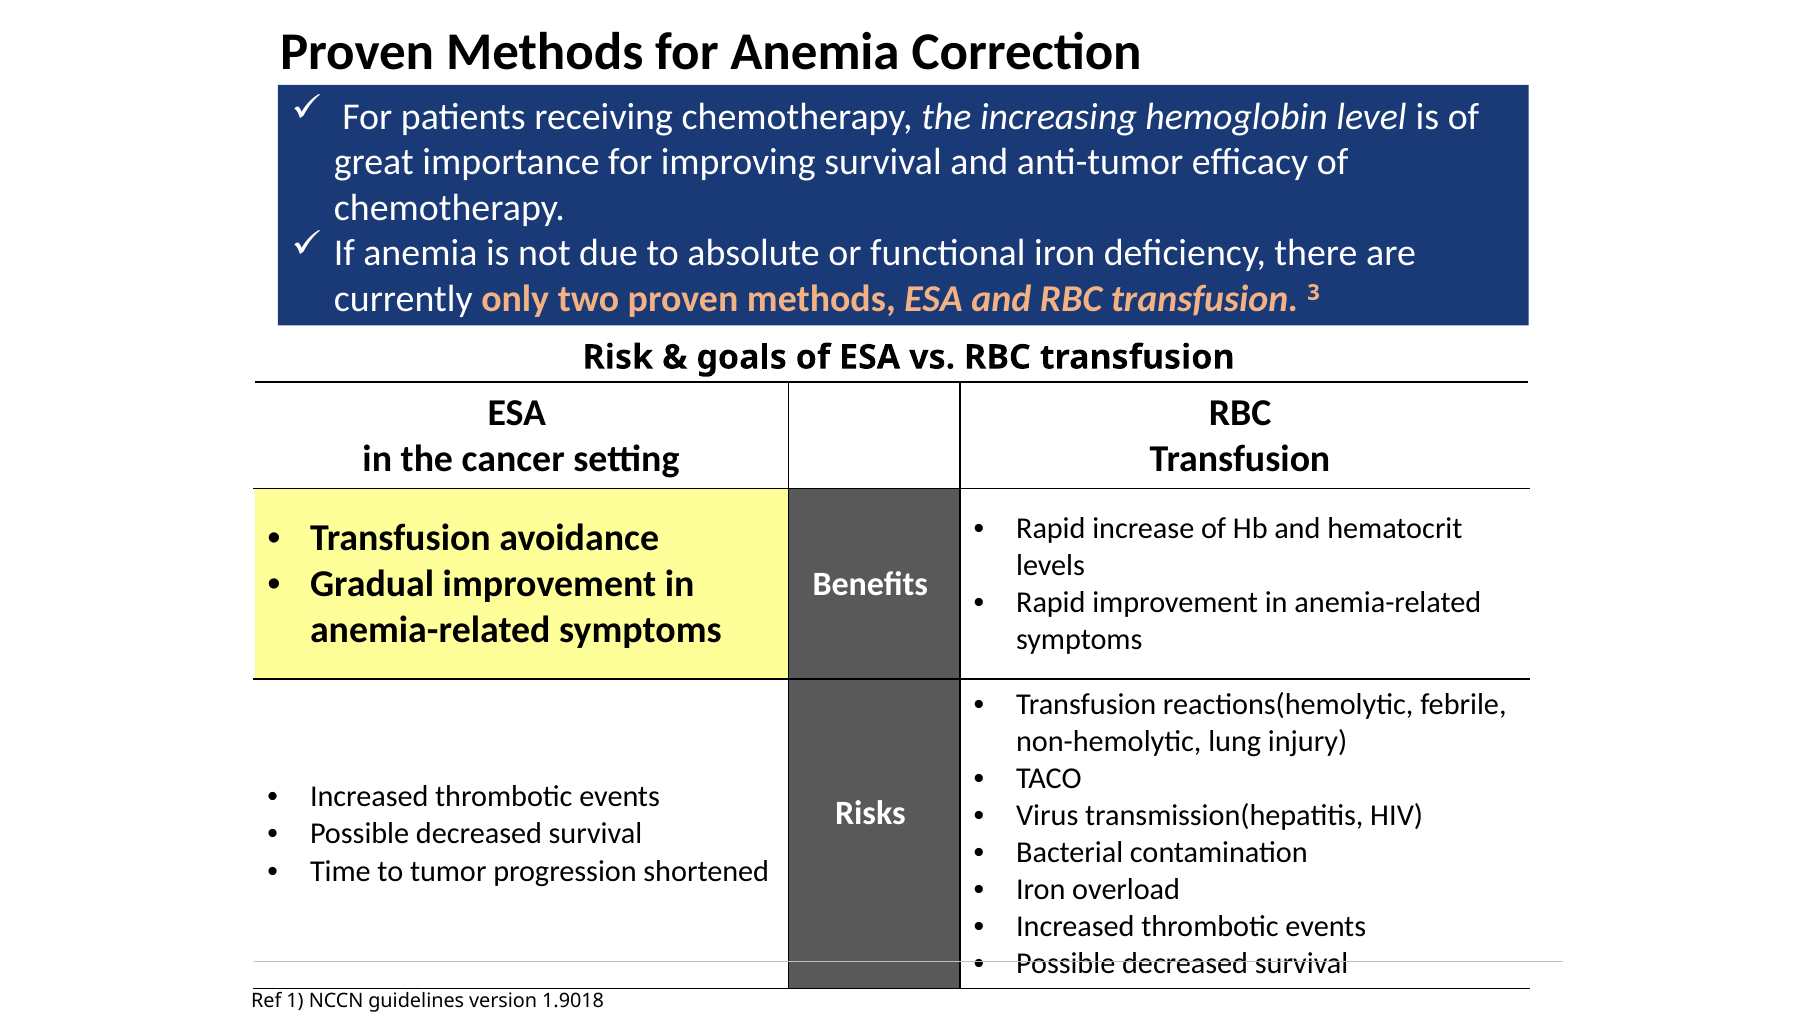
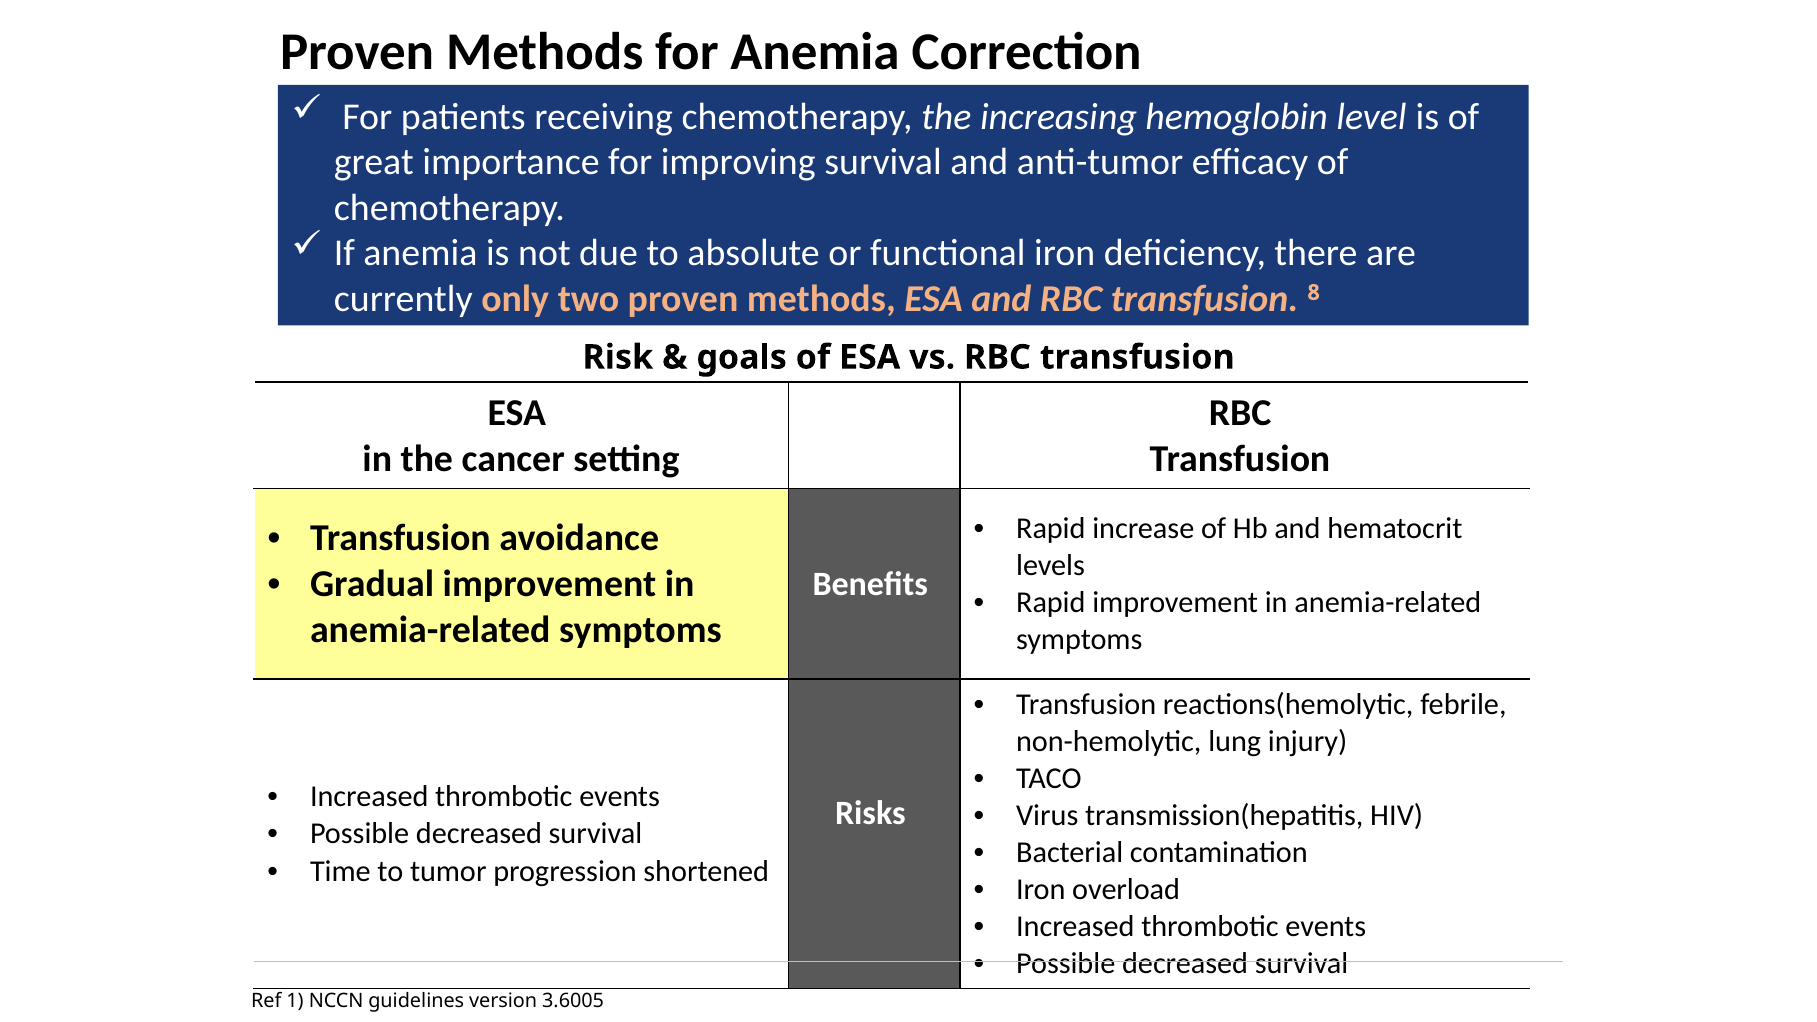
3: 3 -> 8 (1314, 293)
1.9018: 1.9018 -> 3.6005 (573, 1001)
